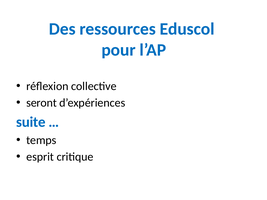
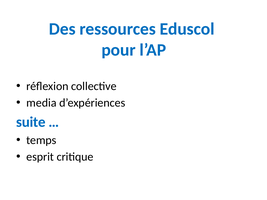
seront: seront -> media (41, 103)
